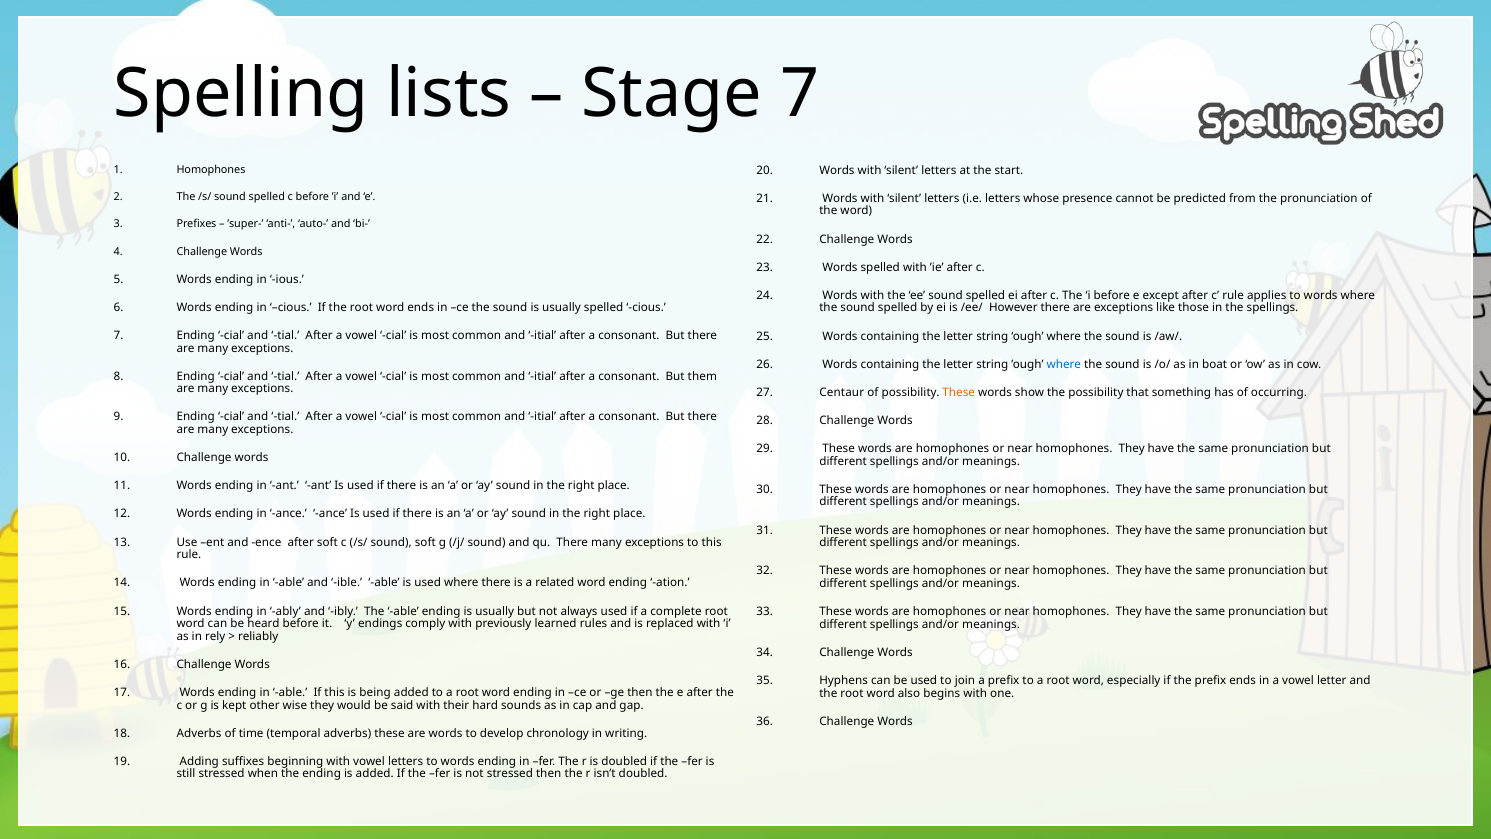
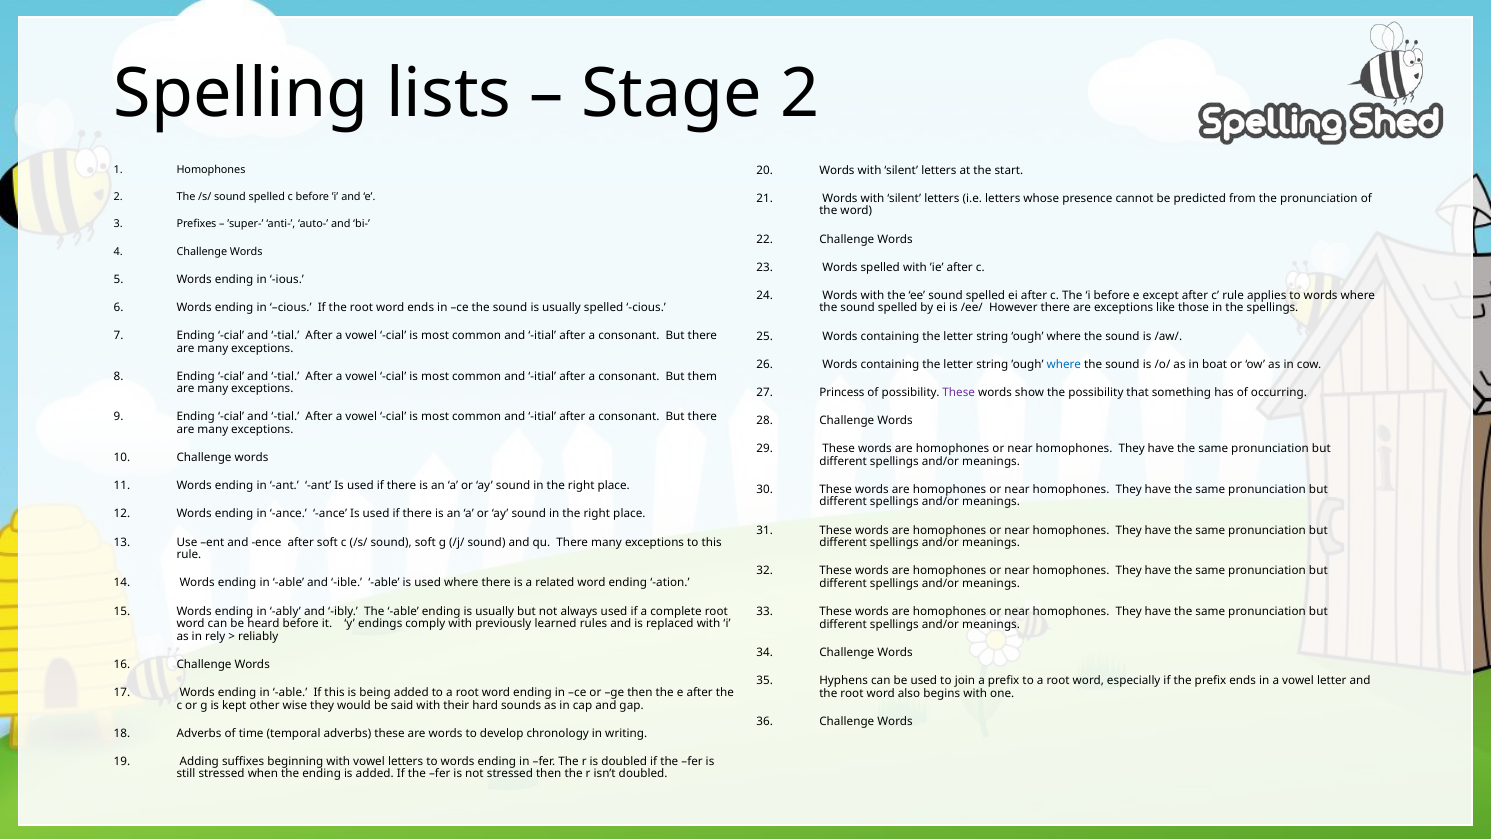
Stage 7: 7 -> 2 (800, 94)
Centaur: Centaur -> Princess (842, 392)
These colour: orange -> purple (959, 392)
